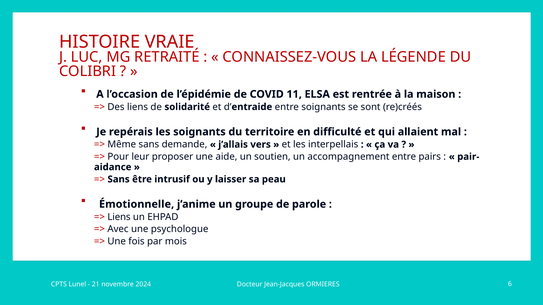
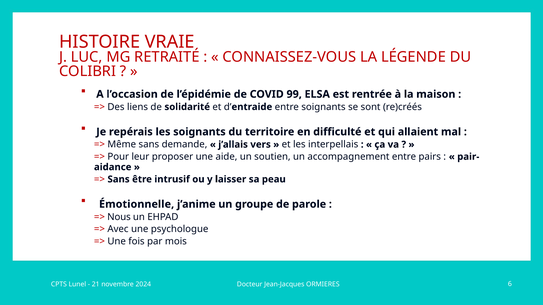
11: 11 -> 99 (294, 94)
Liens: Liens -> Nous (119, 217)
